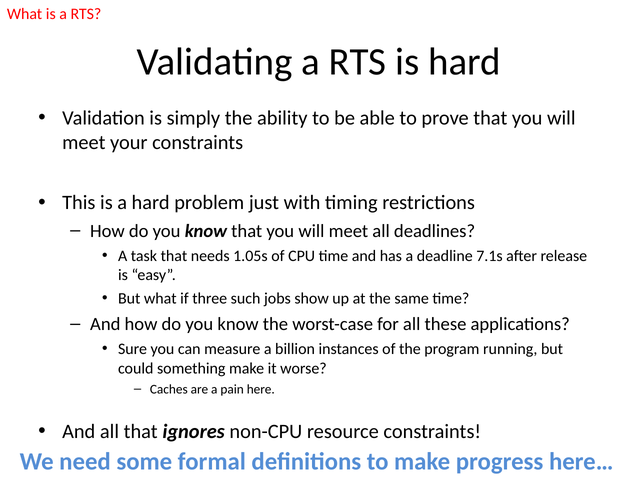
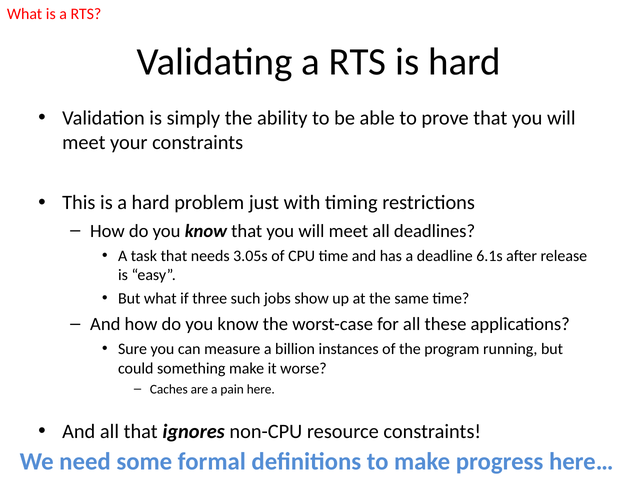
1.05s: 1.05s -> 3.05s (250, 256)
7.1s: 7.1s -> 6.1s (490, 256)
